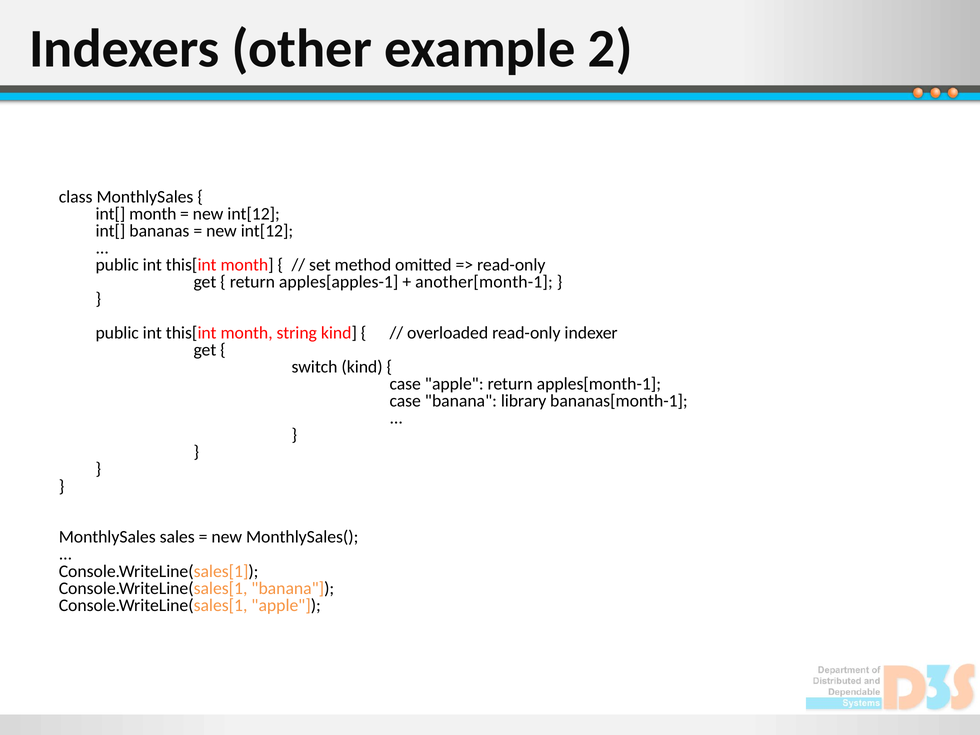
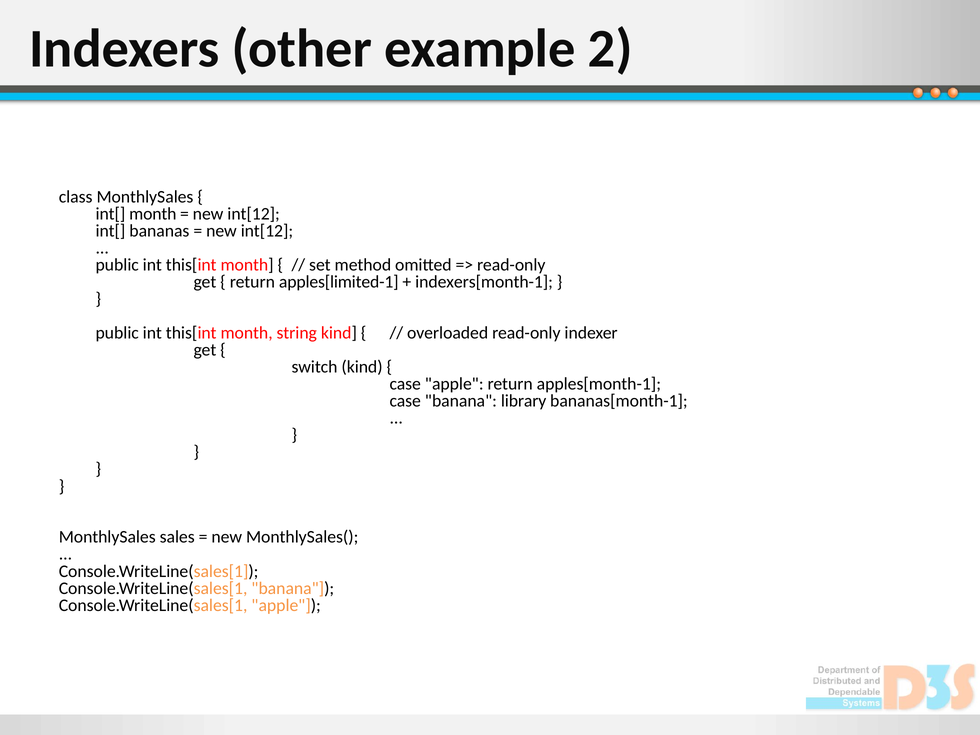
apples[apples-1: apples[apples-1 -> apples[limited-1 (339, 282)
another[month-1: another[month-1 -> indexers[month-1 (484, 282)
